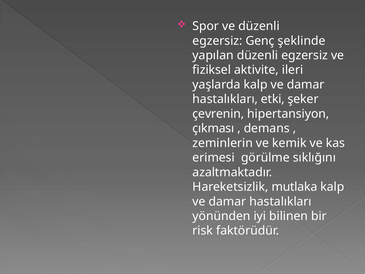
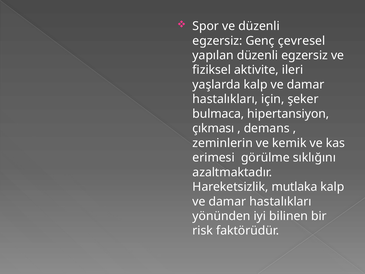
şeklinde: şeklinde -> çevresel (302, 41)
etki: etki -> için (273, 99)
çevrenin: çevrenin -> bulmaca (218, 114)
